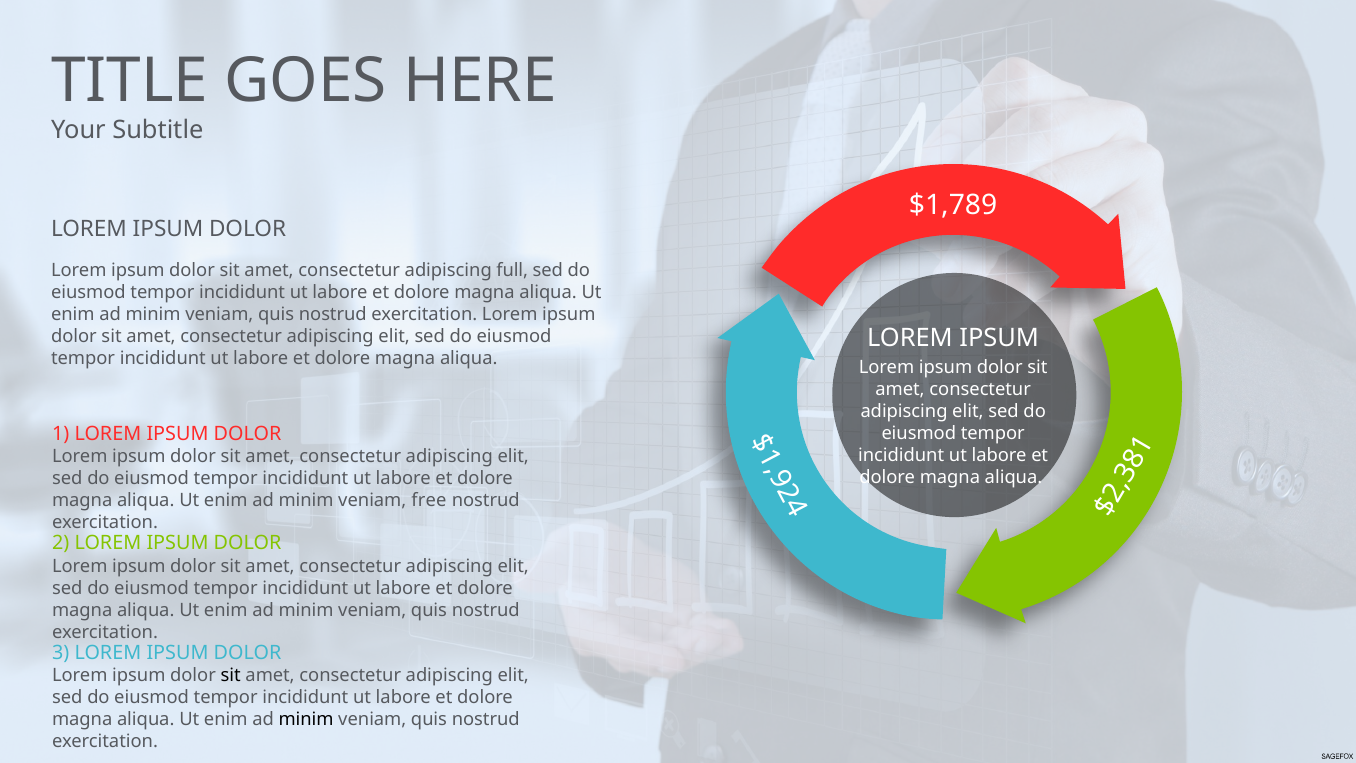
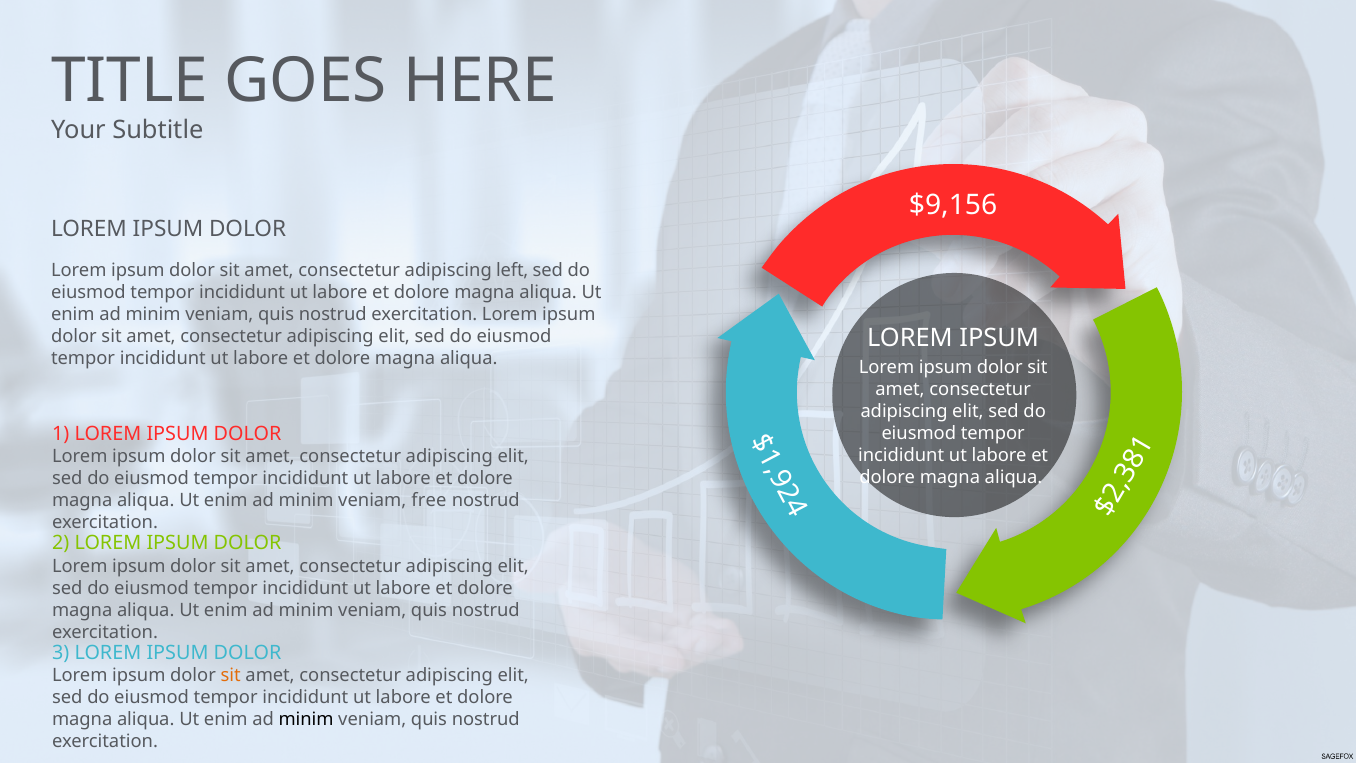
$1,789: $1,789 -> $9,156 (953, 205)
full: full -> left (512, 270)
sit colour: black -> orange (231, 675)
